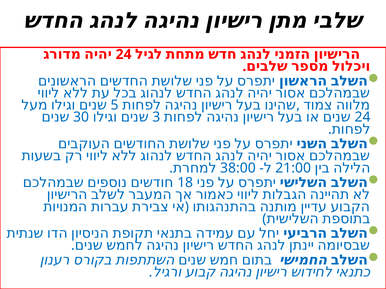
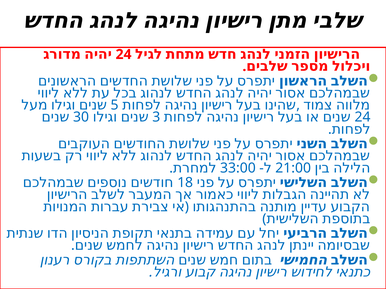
38:00: 38:00 -> 33:00 (238, 168)
